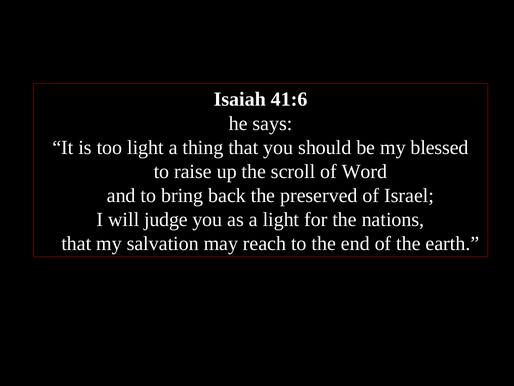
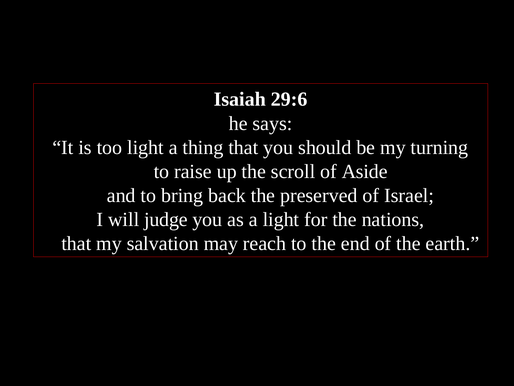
41:6: 41:6 -> 29:6 (289, 99)
my blessed: blessed -> turning (439, 147)
Word: Word -> Aside (365, 171)
